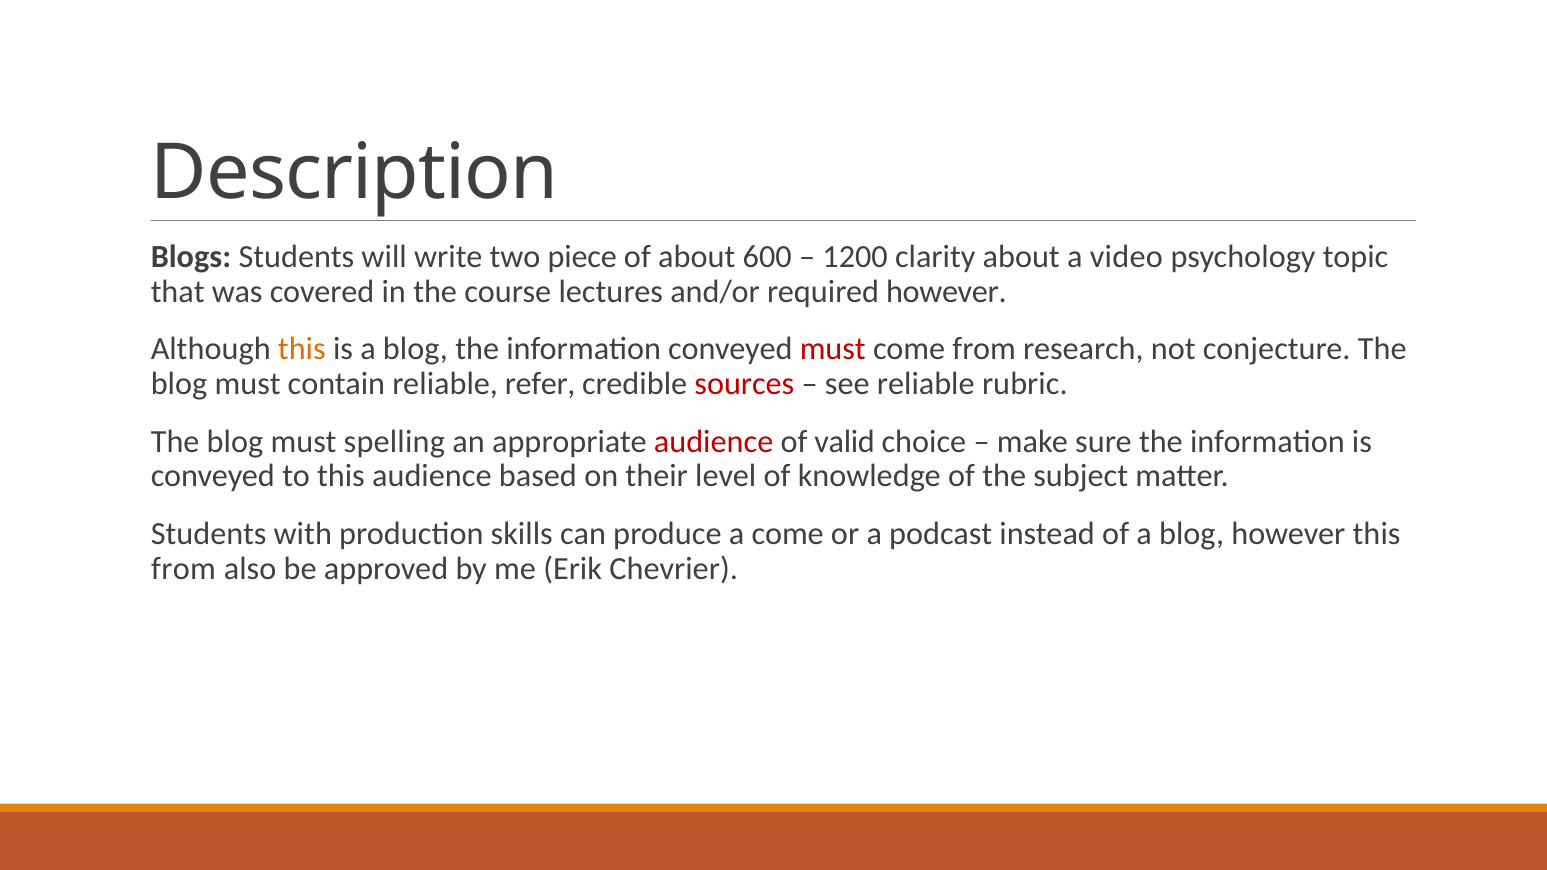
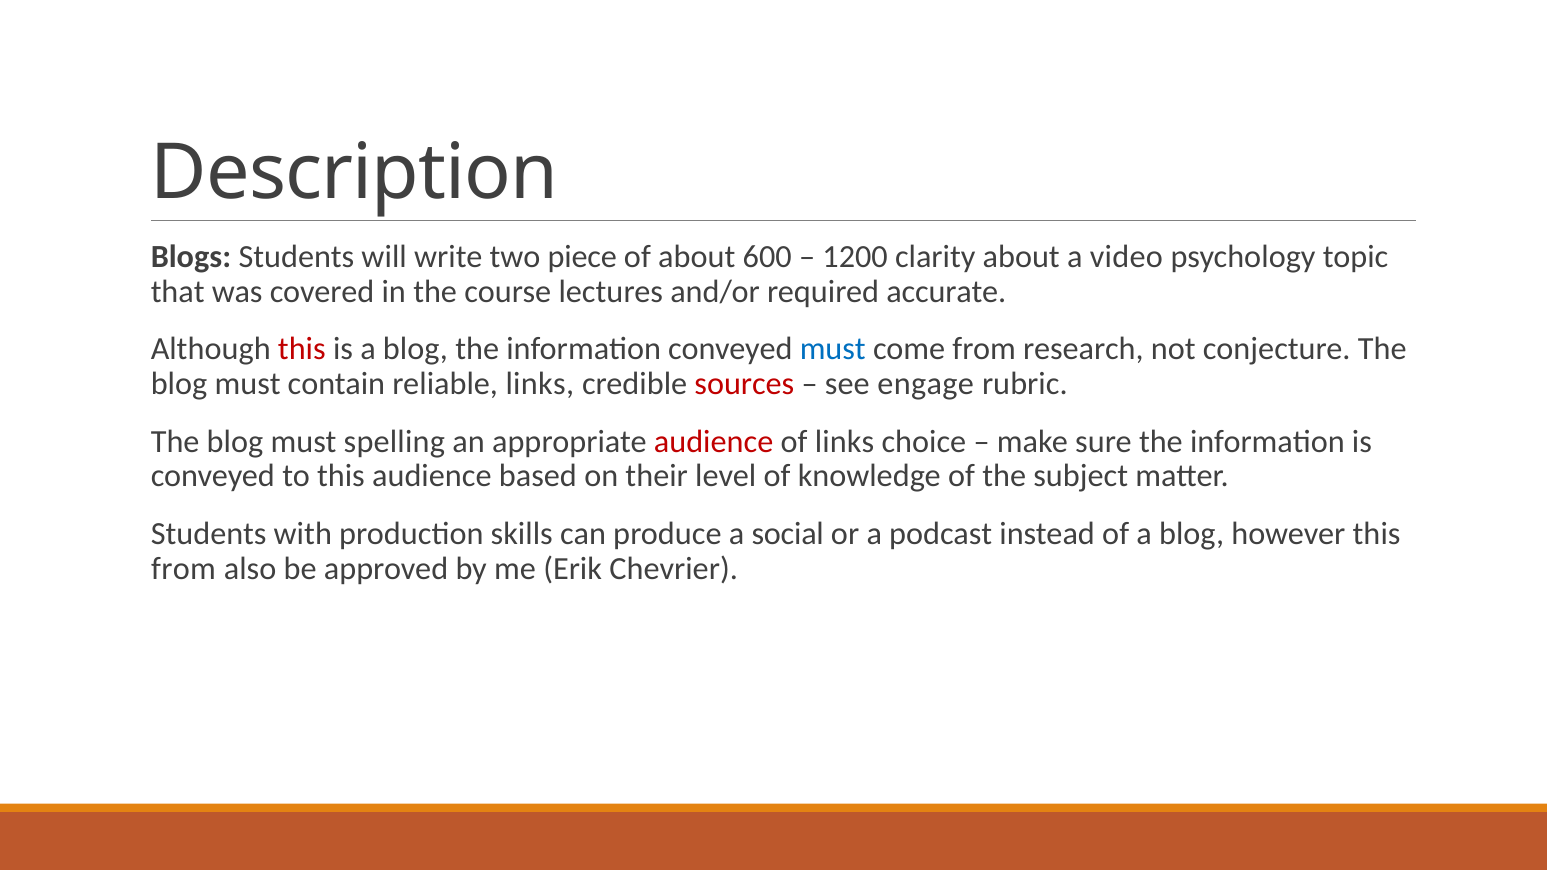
required however: however -> accurate (946, 292)
this colour: orange -> red (302, 349)
must colour: red -> blue (833, 349)
reliable refer: refer -> links (540, 384)
see reliable: reliable -> engage (926, 384)
of valid: valid -> links (844, 442)
a come: come -> social (788, 534)
